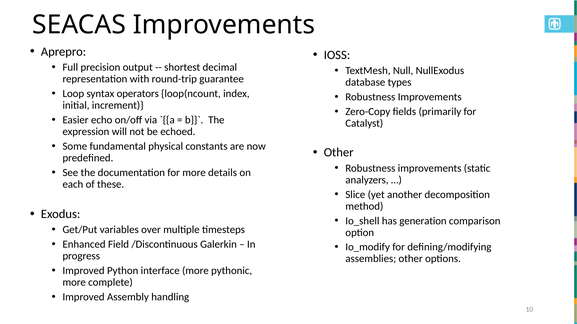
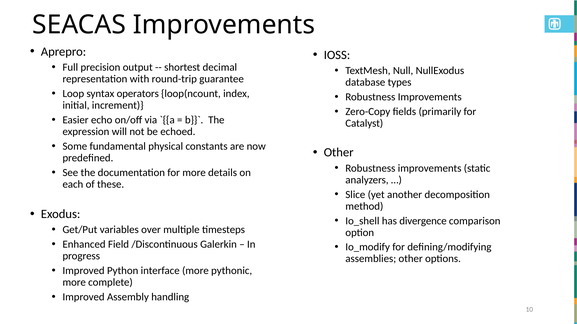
generation: generation -> divergence (423, 221)
